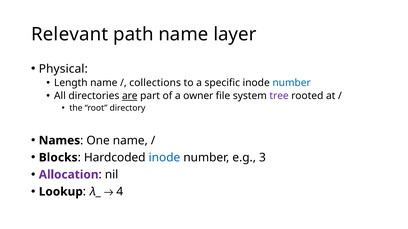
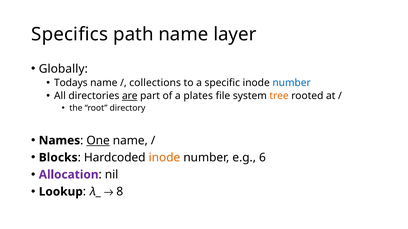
Relevant: Relevant -> Specifics (70, 34)
Physical: Physical -> Globally (63, 69)
Length: Length -> Todays (71, 83)
owner: owner -> plates (198, 96)
tree colour: purple -> orange (279, 96)
One underline: none -> present (98, 141)
inode colour: blue -> orange (164, 158)
3: 3 -> 6 (262, 158)
4: 4 -> 8 (120, 192)
